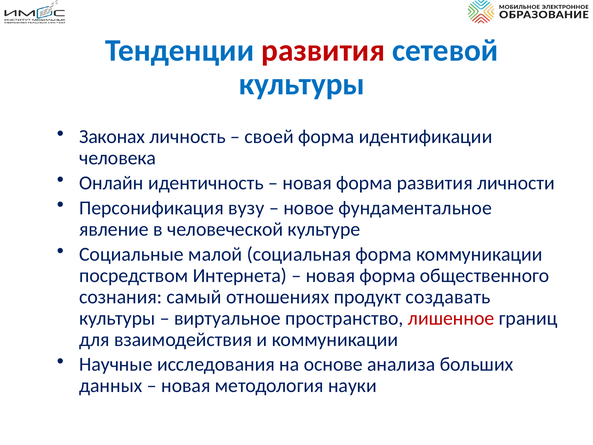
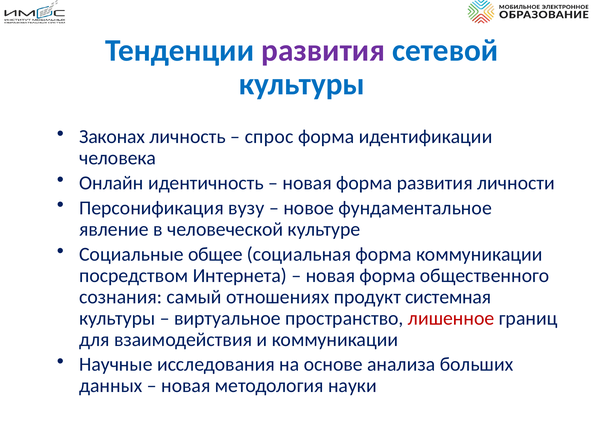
развития colour: red -> purple (323, 50)
своей: своей -> спрос (269, 137)
малой: малой -> общее (215, 254)
создавать: создавать -> системная (448, 297)
